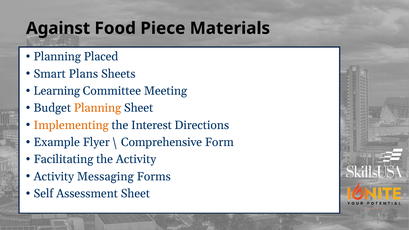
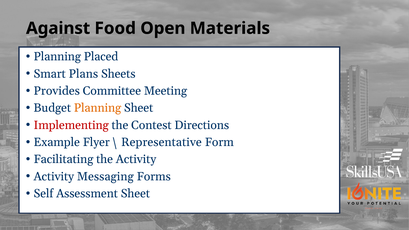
Piece: Piece -> Open (163, 28)
Learning: Learning -> Provides (57, 91)
Implementing colour: orange -> red (71, 125)
Interest: Interest -> Contest (151, 125)
Comprehensive: Comprehensive -> Representative (161, 142)
